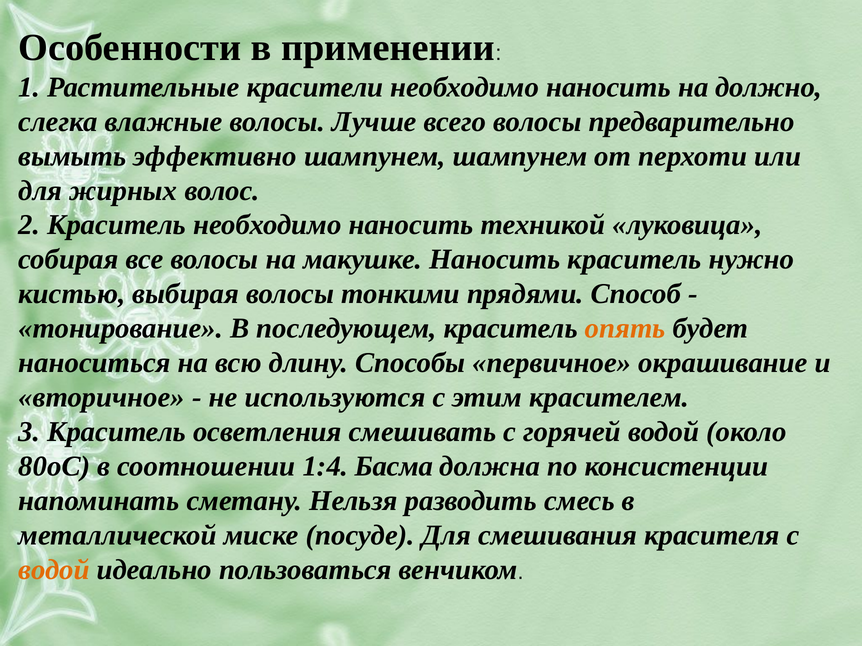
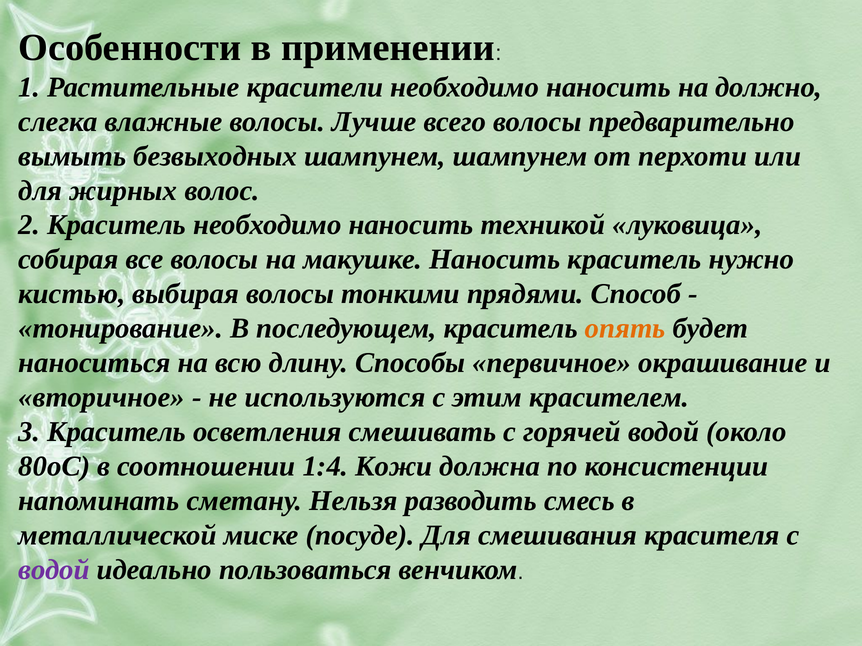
эффективно: эффективно -> безвыходных (215, 156)
Басма: Басма -> Кожи (394, 467)
водой colour: orange -> purple (54, 570)
